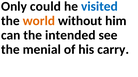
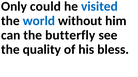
world colour: orange -> blue (39, 21)
intended: intended -> butterfly (70, 35)
menial: menial -> quality (42, 50)
carry: carry -> bless (113, 50)
